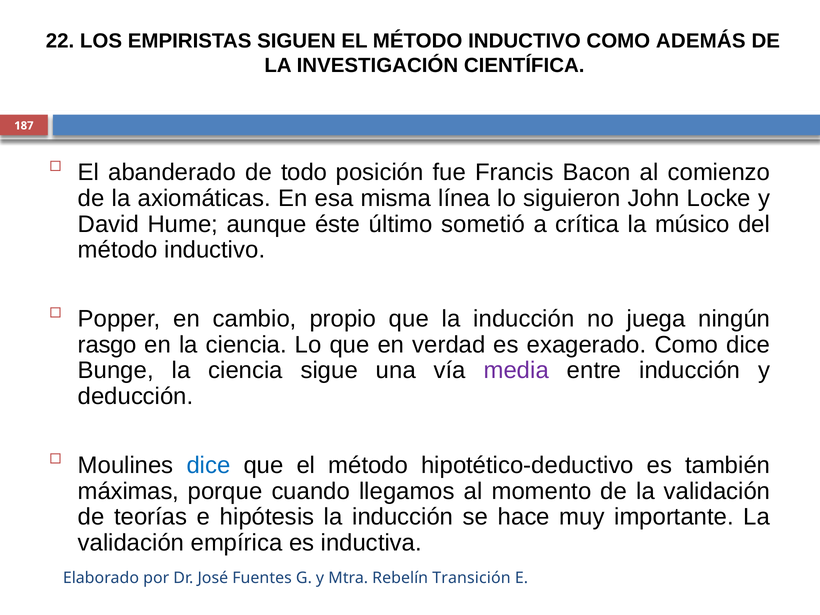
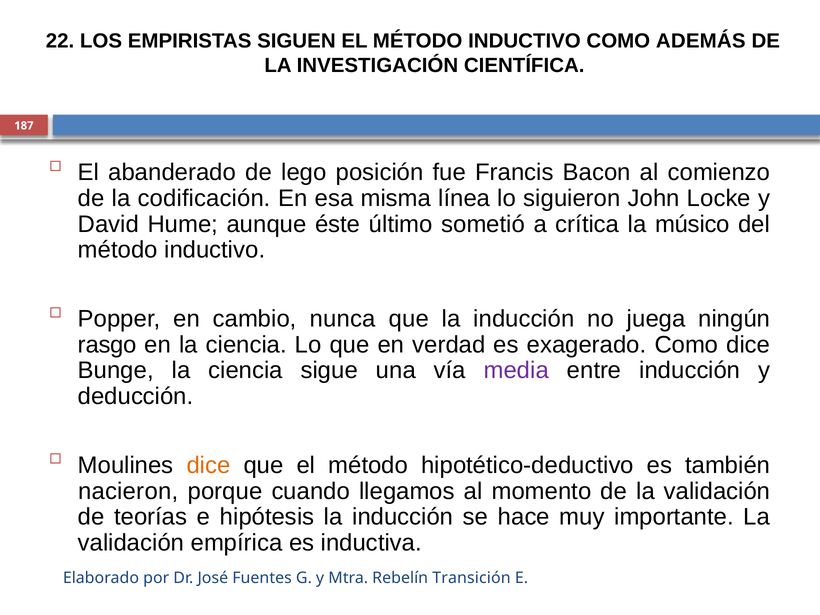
todo: todo -> lego (304, 173)
axiomáticas: axiomáticas -> codificación (204, 198)
propio: propio -> nunca (343, 319)
dice colour: blue -> orange (208, 465)
máximas: máximas -> nacieron (128, 491)
